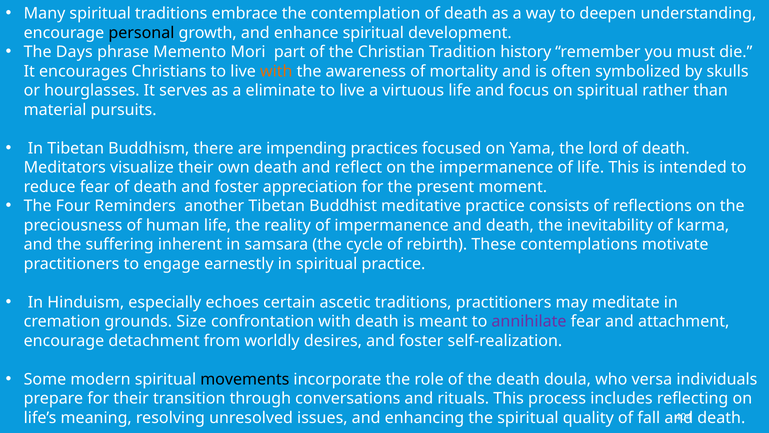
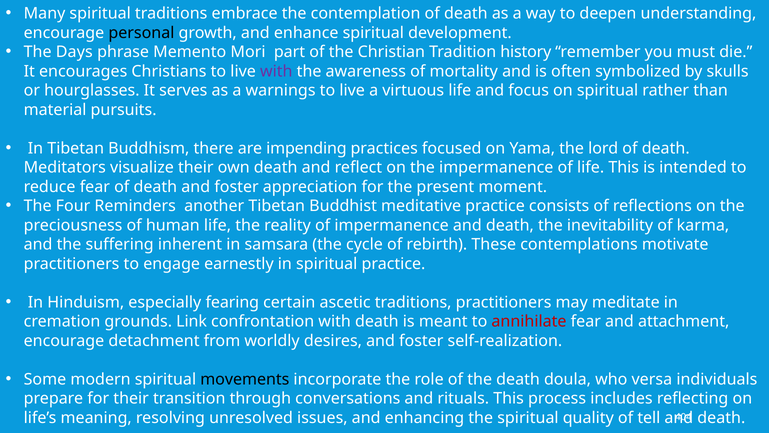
with colour: orange -> purple (276, 71)
eliminate: eliminate -> warnings (281, 91)
echoes: echoes -> fearing (232, 302)
Size: Size -> Link (192, 321)
annihilate colour: purple -> red (529, 321)
fall: fall -> tell (649, 417)
